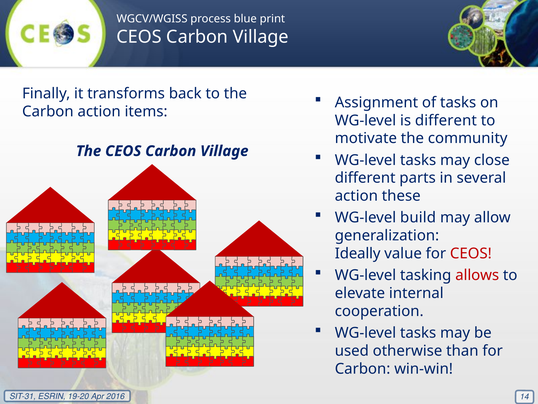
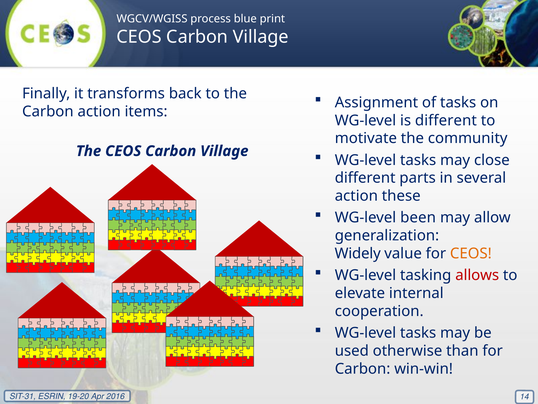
build: build -> been (418, 217)
Ideally: Ideally -> Widely (358, 253)
CEOS colour: red -> orange (471, 253)
